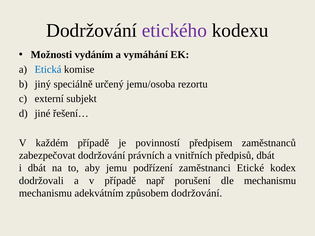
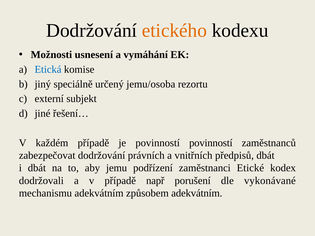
etického colour: purple -> orange (174, 30)
vydáním: vydáním -> usnesení (94, 55)
povinností předpisem: předpisem -> povinností (211, 143)
dle mechanismu: mechanismu -> vykonávané (270, 181)
způsobem dodržování: dodržování -> adekvátním (197, 193)
